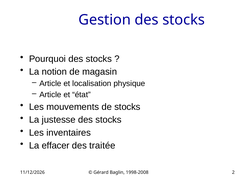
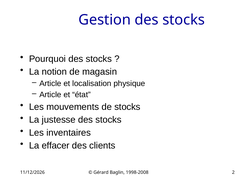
traitée: traitée -> clients (102, 145)
